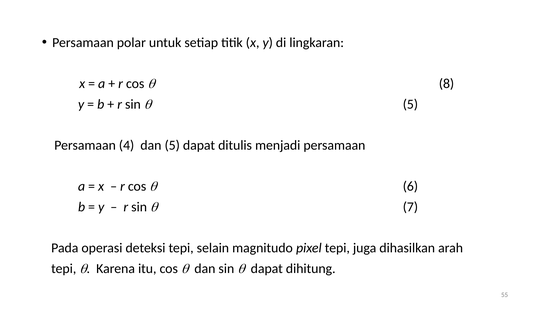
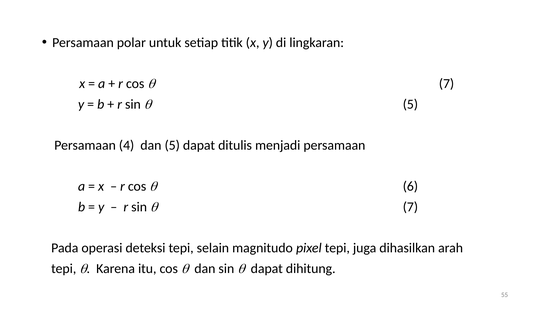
8: 8 -> 7 (447, 84)
